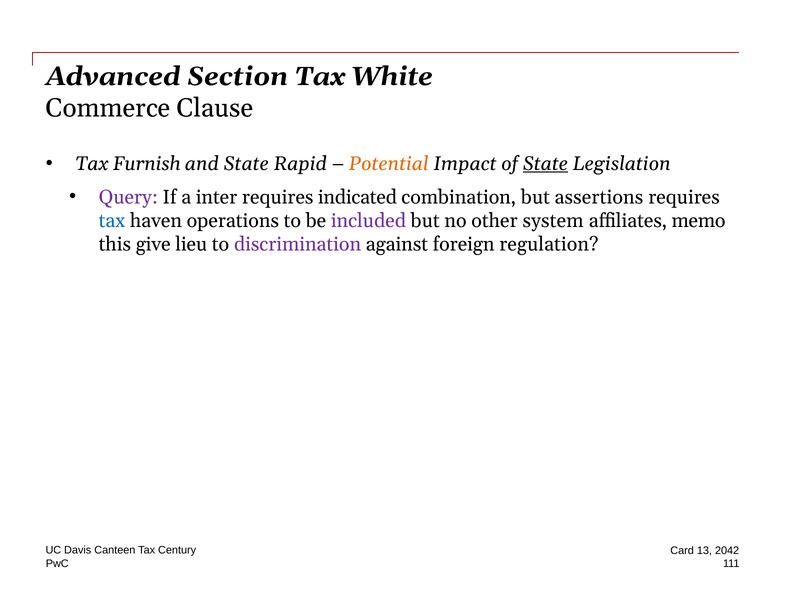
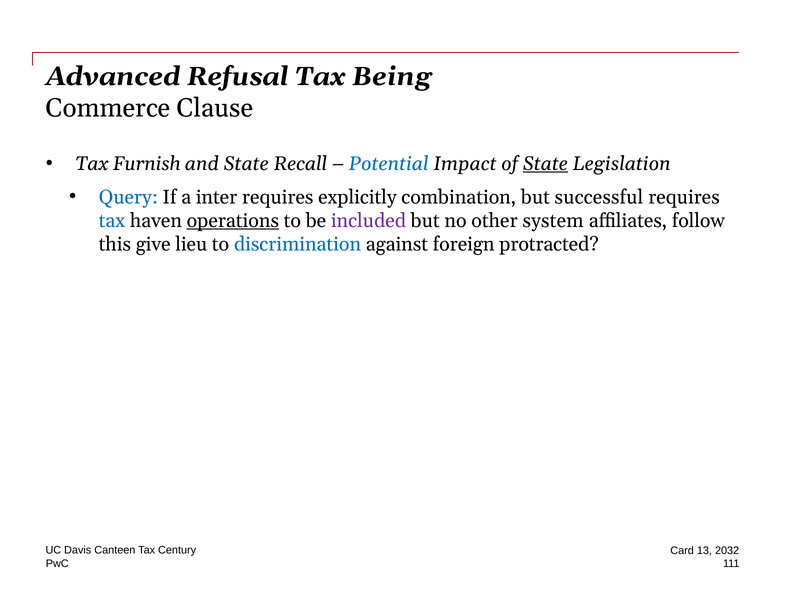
Section: Section -> Refusal (238, 76)
White: White -> Being (392, 76)
Rapid: Rapid -> Recall (300, 164)
Potential colour: orange -> blue (389, 164)
Query colour: purple -> blue (128, 197)
indicated: indicated -> explicitly (357, 197)
assertions: assertions -> successful (599, 197)
operations underline: none -> present (233, 221)
memo: memo -> follow (698, 221)
discrimination colour: purple -> blue (297, 244)
regulation: regulation -> protracted (549, 244)
2042: 2042 -> 2032 (727, 550)
